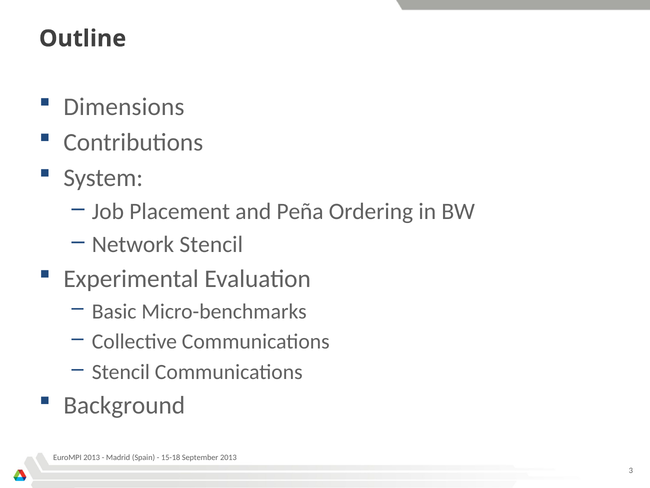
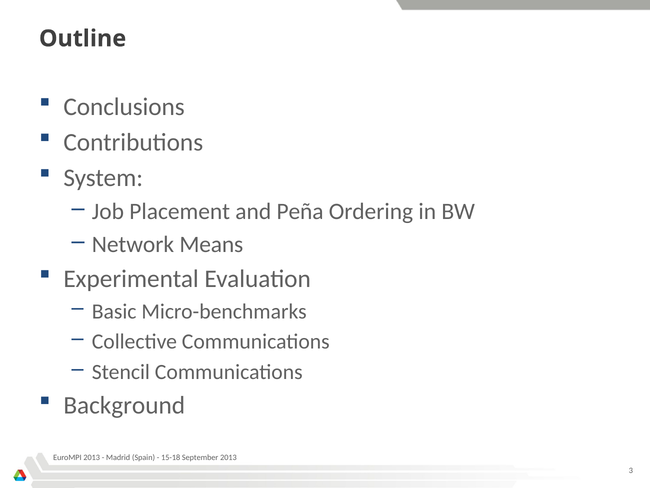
Dimensions: Dimensions -> Conclusions (124, 107)
Network Stencil: Stencil -> Means (211, 244)
